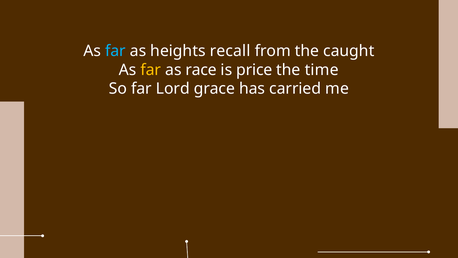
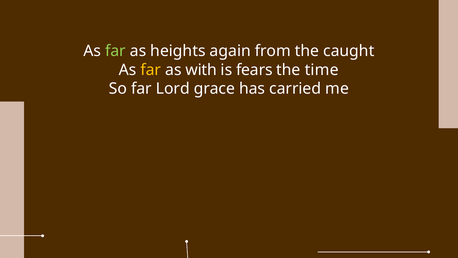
far colour: light blue -> light green (115, 51)
recall: recall -> again (230, 51)
race: race -> with (201, 70)
price: price -> fears (254, 70)
